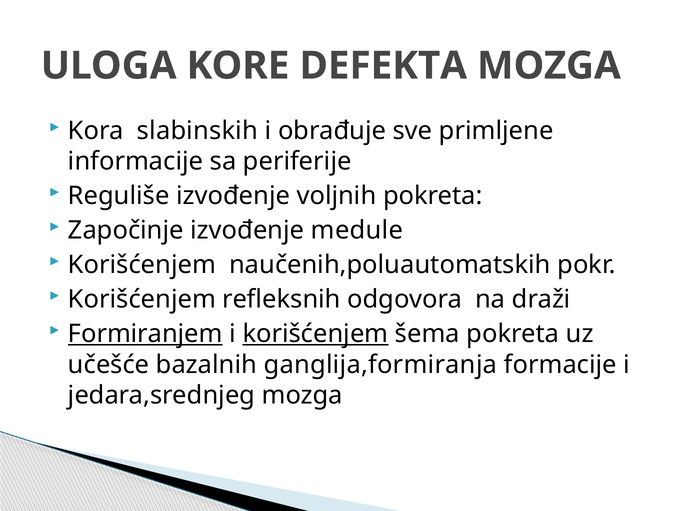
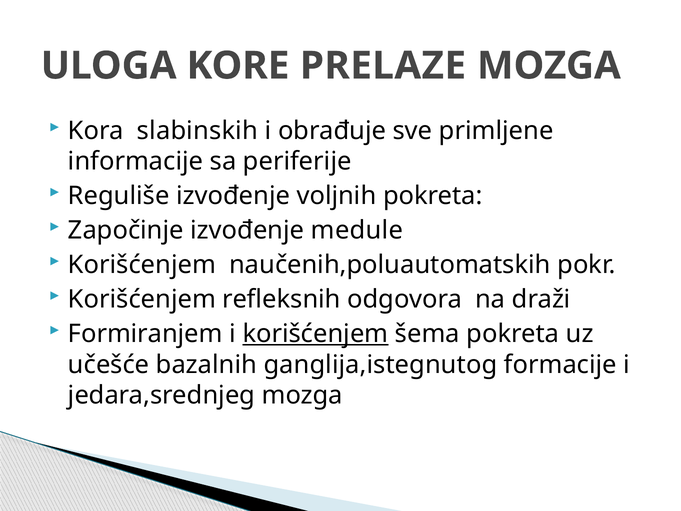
DEFEKTA: DEFEKTA -> PRELAZE (383, 66)
Formiranjem underline: present -> none (145, 334)
ganglija,formiranja: ganglija,formiranja -> ganglija,istegnutog (380, 364)
